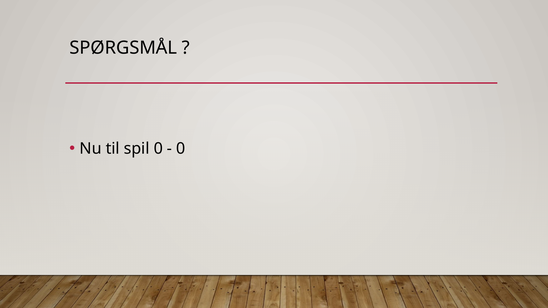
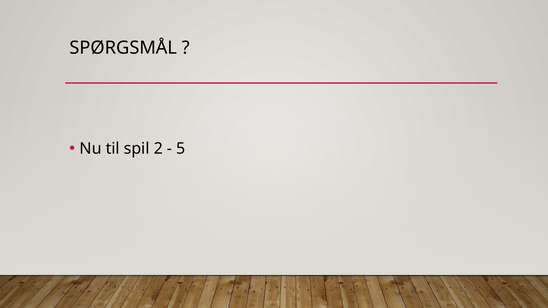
spil 0: 0 -> 2 (158, 149)
0: 0 -> 5 (181, 149)
